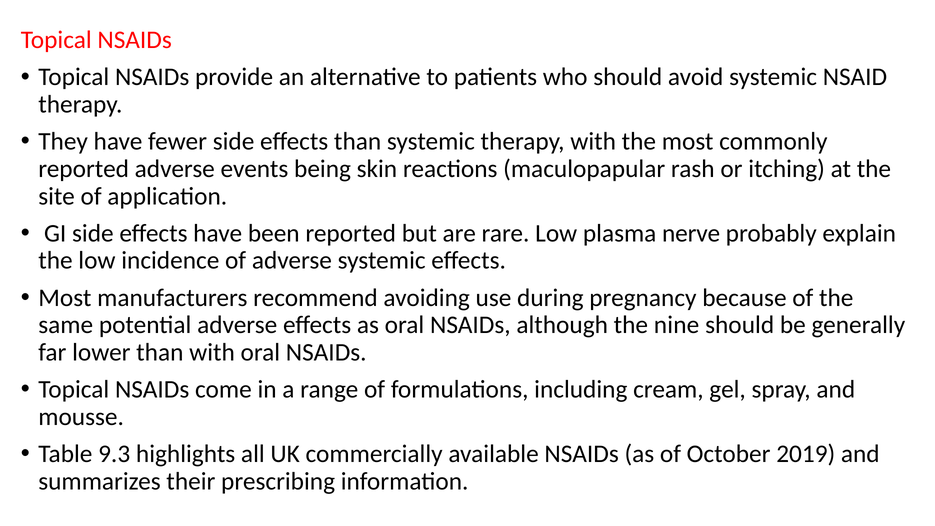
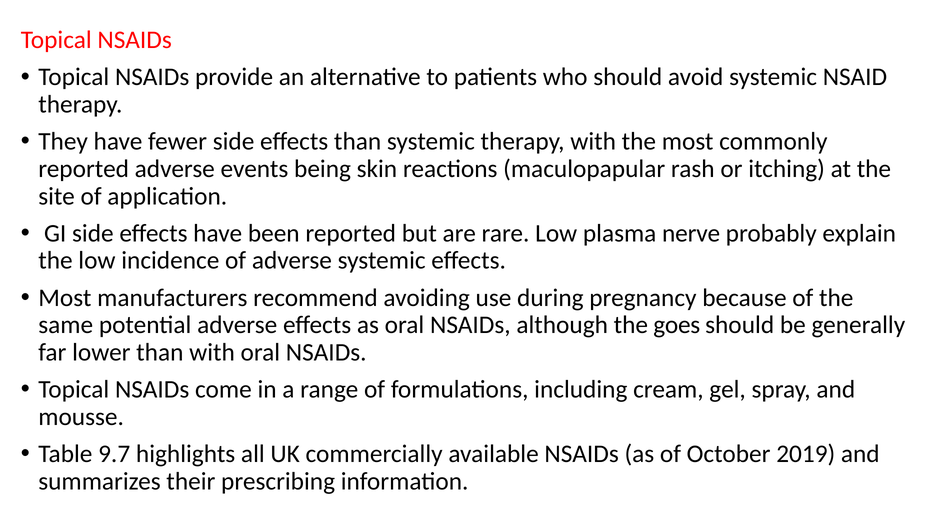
nine: nine -> goes (677, 325)
9.3: 9.3 -> 9.7 (114, 454)
